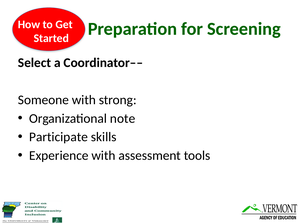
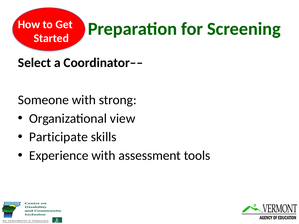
note: note -> view (123, 119)
